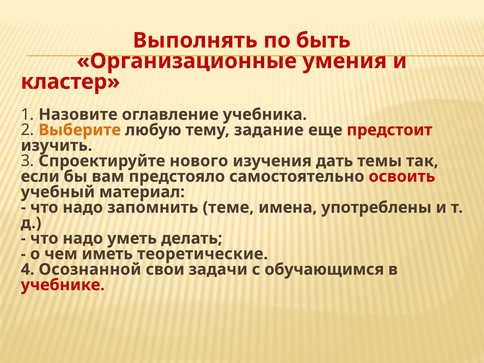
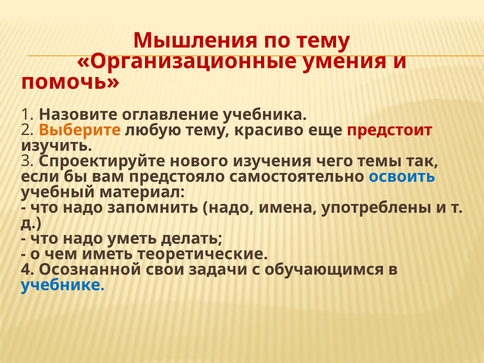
Выполнять: Выполнять -> Мышления (195, 40)
по быть: быть -> тему (323, 40)
кластер: кластер -> помочь (70, 82)
задание: задание -> красиво (269, 130)
дать: дать -> чего (335, 161)
освоить colour: red -> blue (402, 176)
запомнить теме: теме -> надо (228, 207)
учебнике colour: red -> blue (63, 285)
